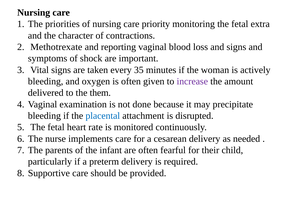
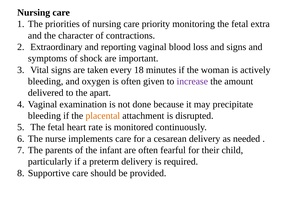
Methotrexate: Methotrexate -> Extraordinary (56, 47)
35: 35 -> 18 (139, 70)
them: them -> apart (100, 93)
placental colour: blue -> orange (103, 116)
